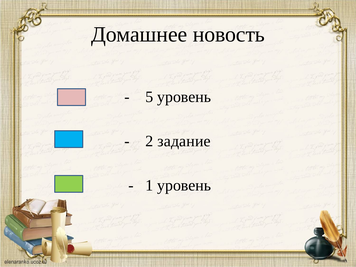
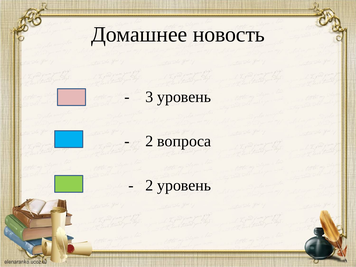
5: 5 -> 3 (149, 97)
задание: задание -> вопроса (184, 141)
1: 1 -> 2 (149, 185)
